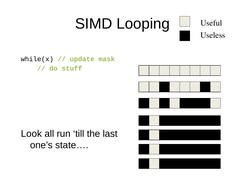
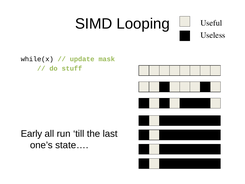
Look: Look -> Early (31, 134)
